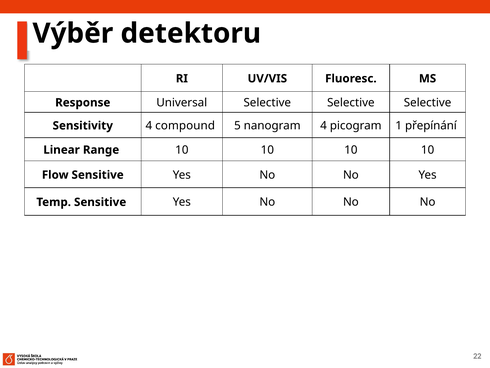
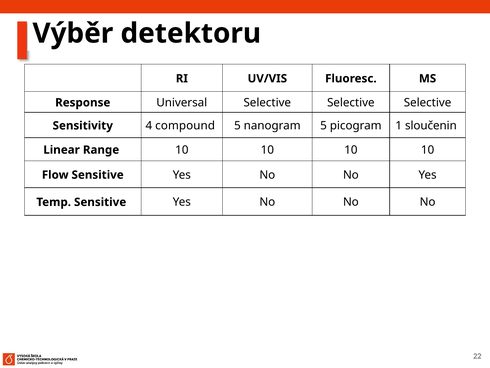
nanogram 4: 4 -> 5 (324, 125)
přepínání: přepínání -> sloučenin (431, 125)
